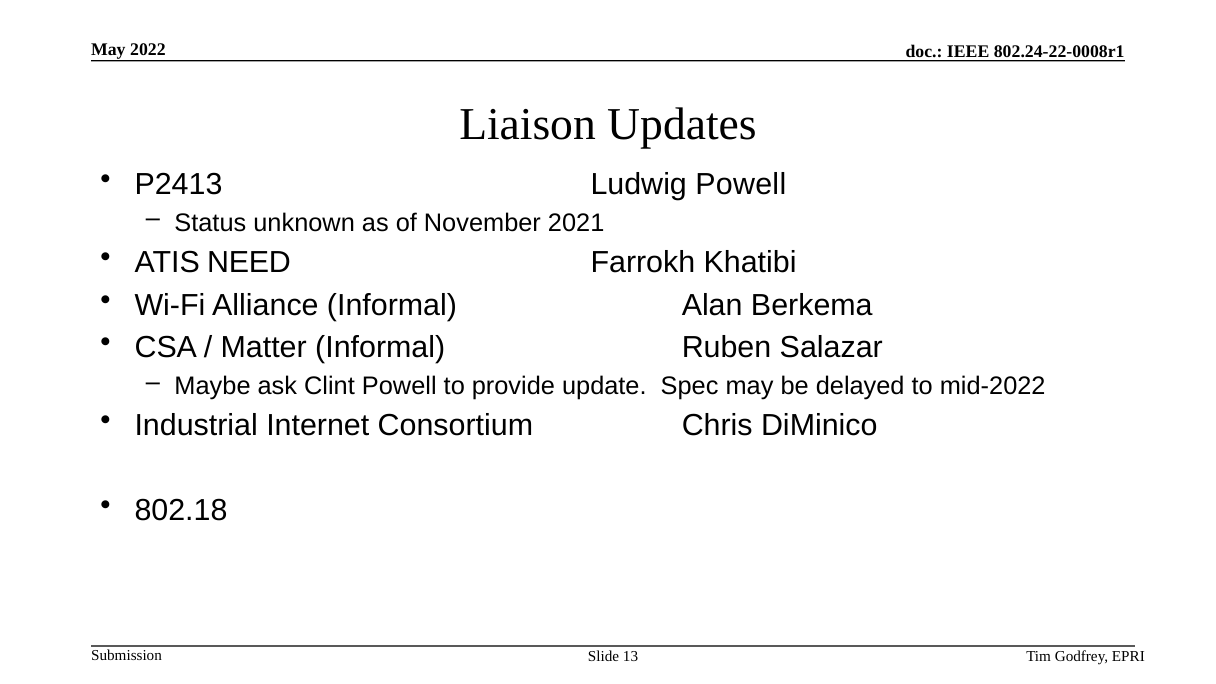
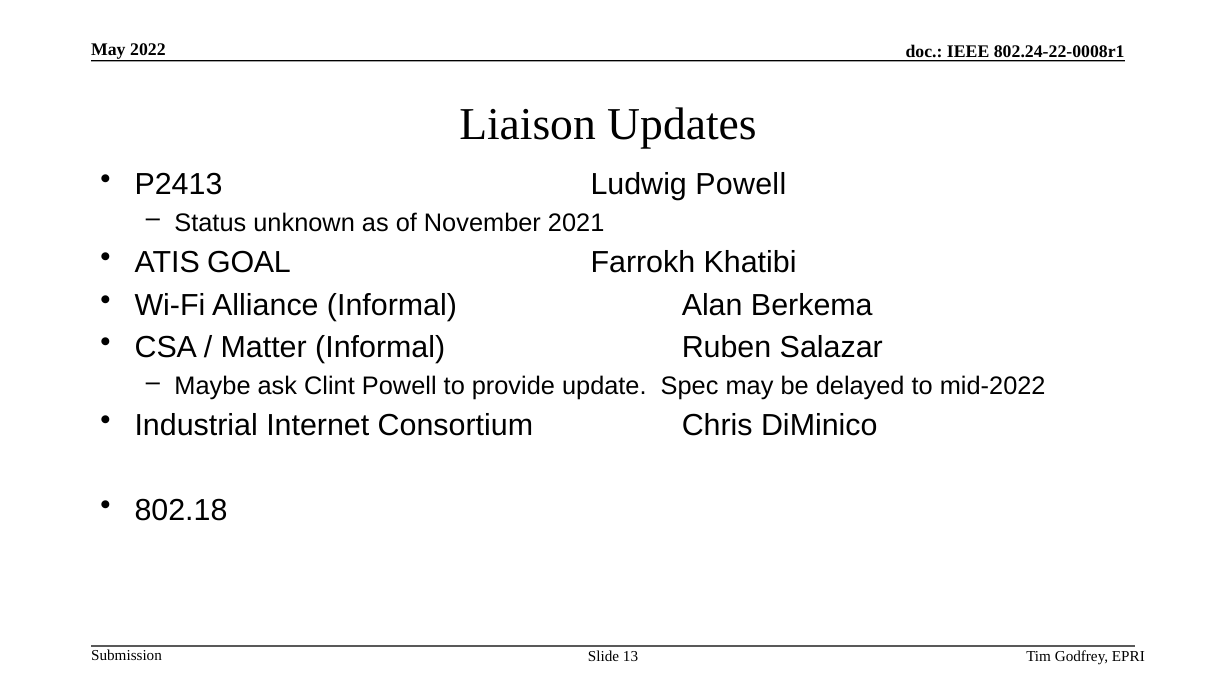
NEED: NEED -> GOAL (249, 263)
